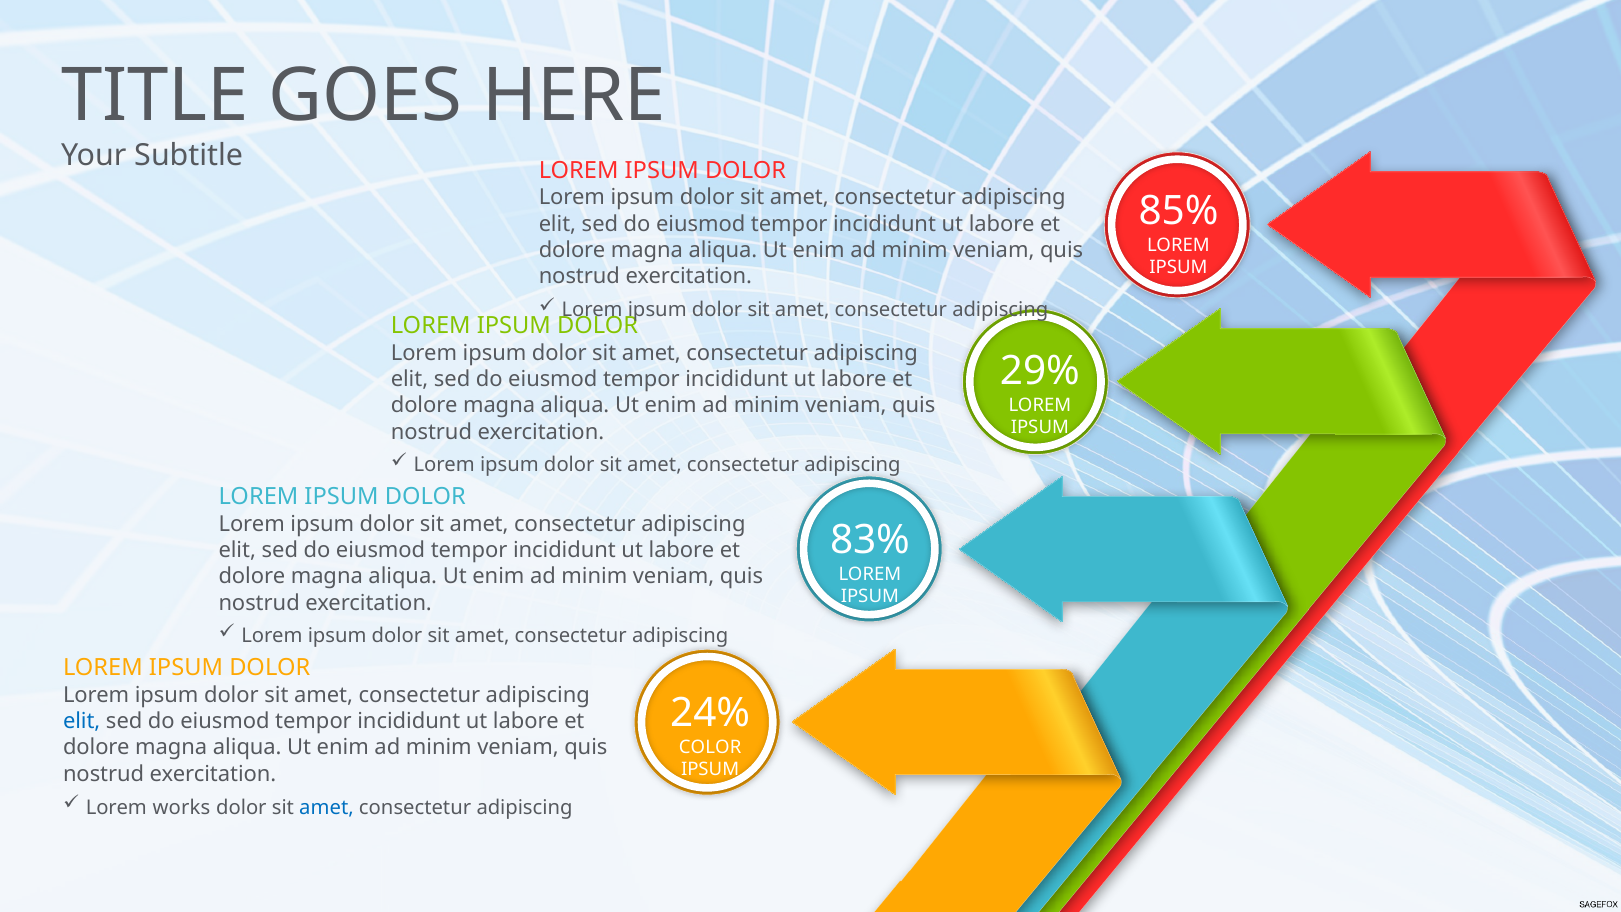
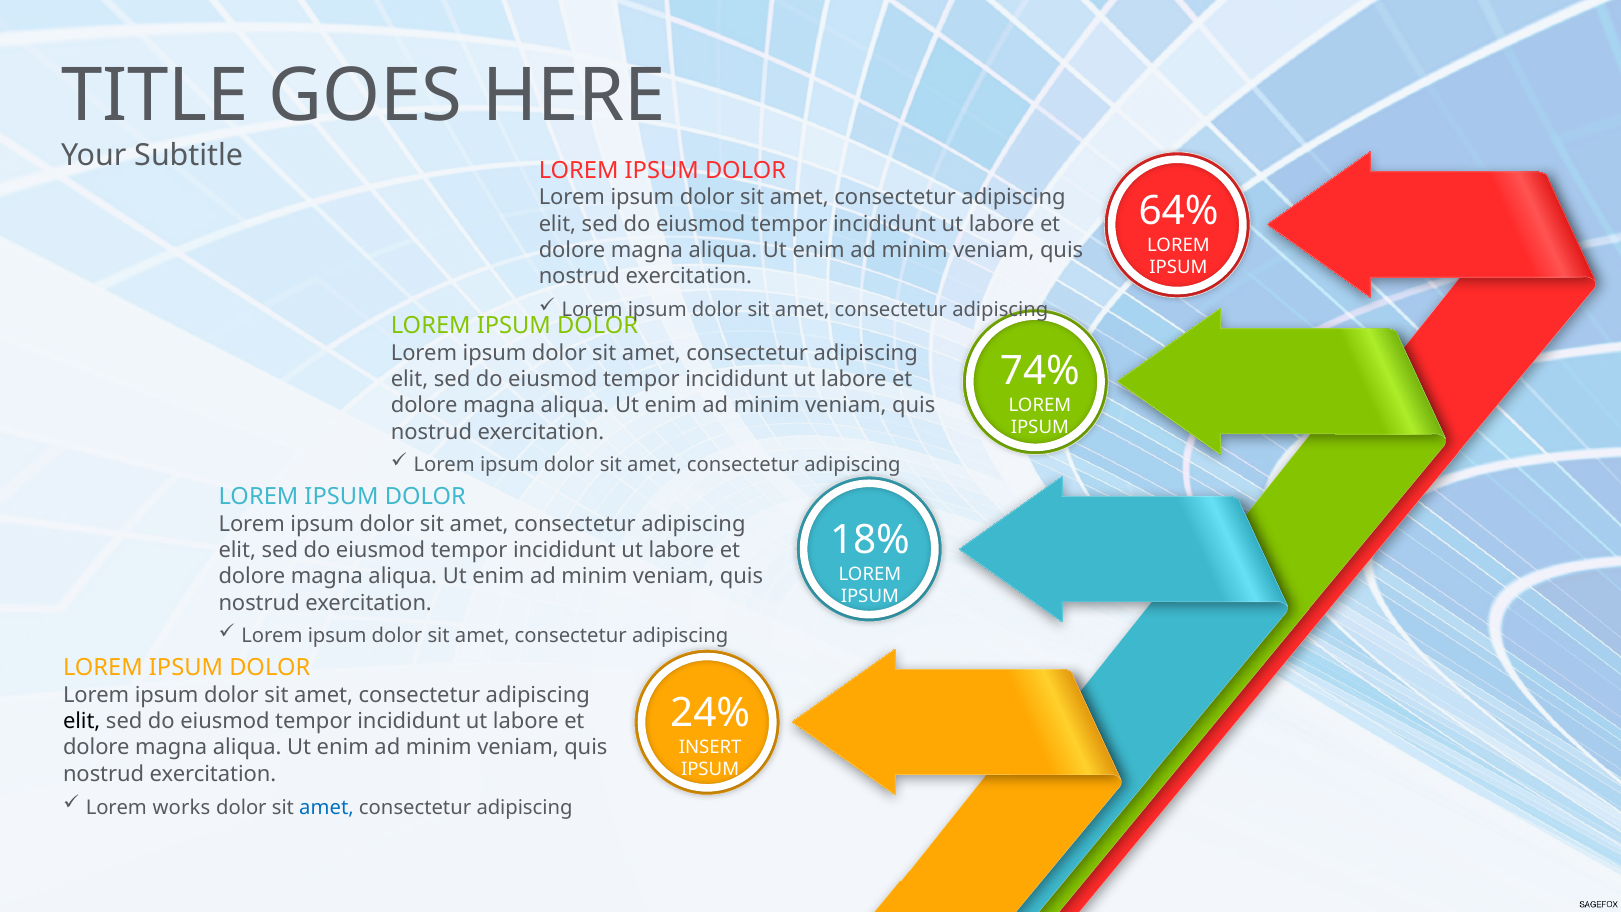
85%: 85% -> 64% (1178, 211)
29%: 29% -> 74% (1040, 371)
83%: 83% -> 18% (870, 540)
elit colour: blue -> black (82, 721)
COLOR: COLOR -> INSERT (710, 747)
